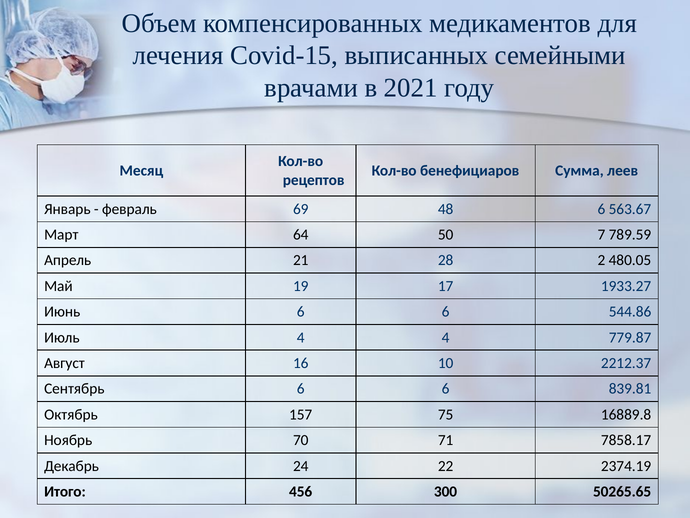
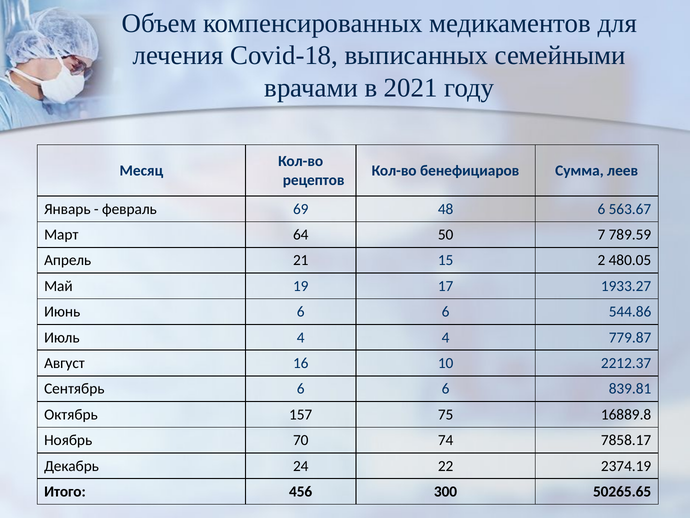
Covid-15: Covid-15 -> Covid-18 (284, 55)
28: 28 -> 15 (446, 260)
71: 71 -> 74 (446, 440)
